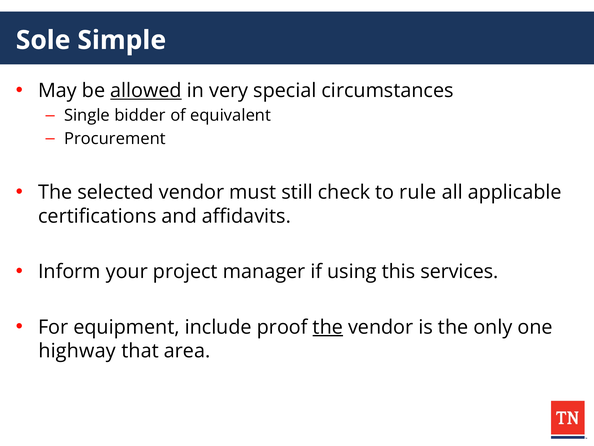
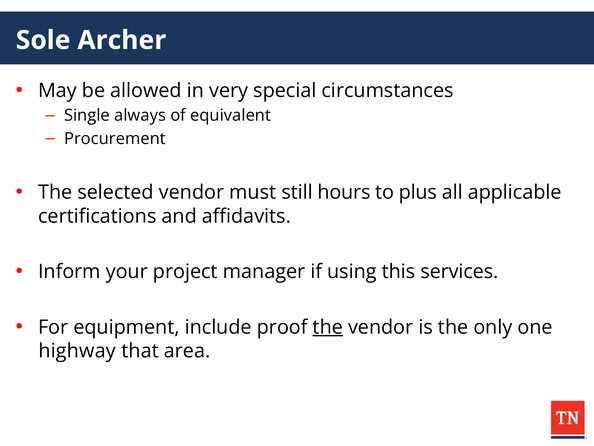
Simple: Simple -> Archer (122, 40)
allowed underline: present -> none (146, 90)
bidder: bidder -> always (140, 115)
check: check -> hours (344, 192)
rule: rule -> plus (418, 192)
